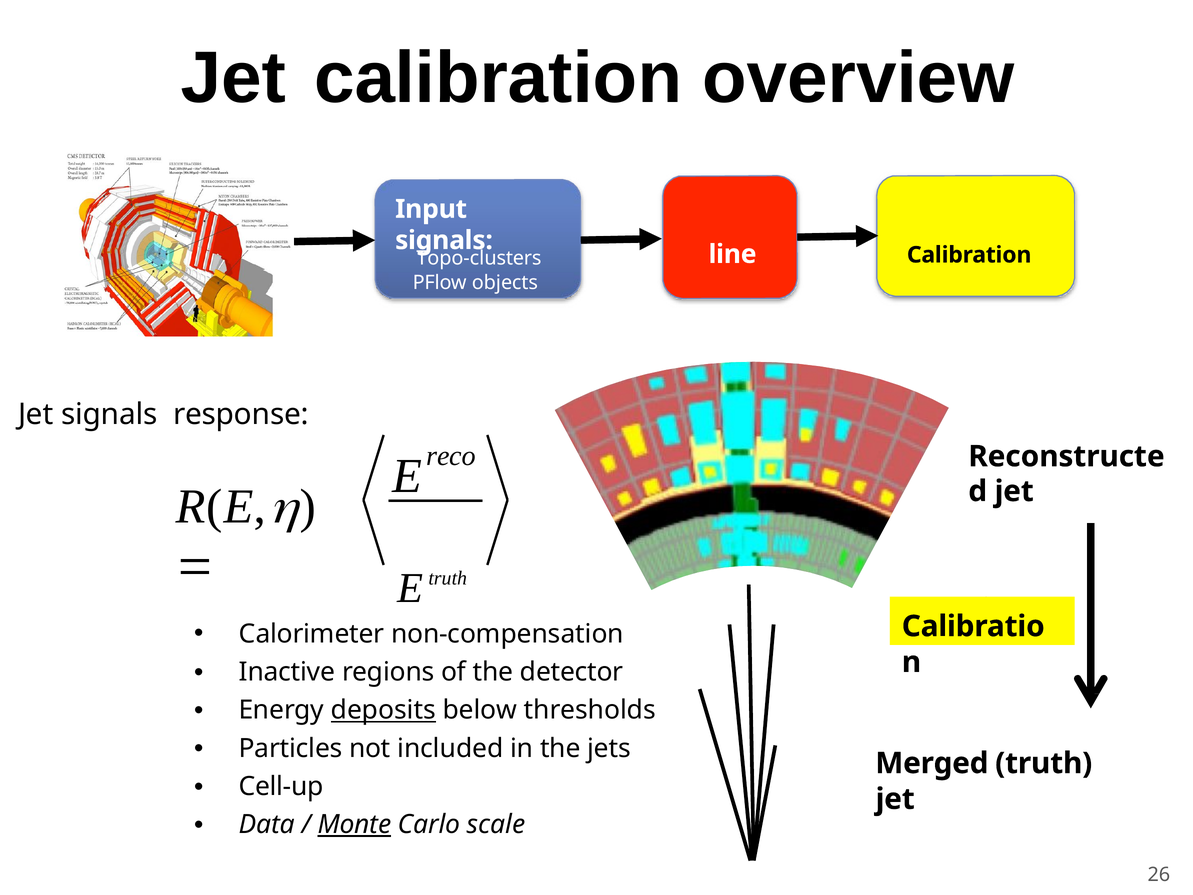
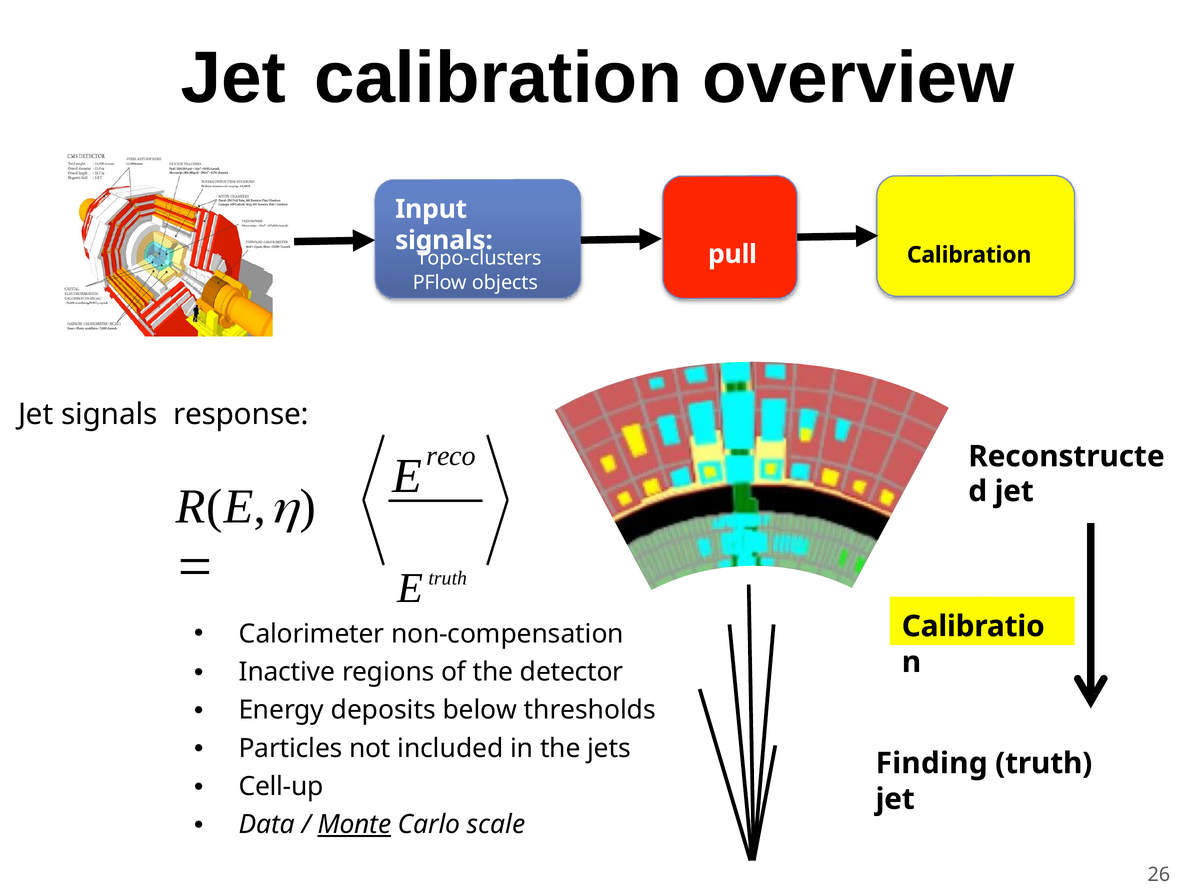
line: line -> pull (733, 254)
deposits underline: present -> none (383, 710)
Merged: Merged -> Finding (932, 763)
